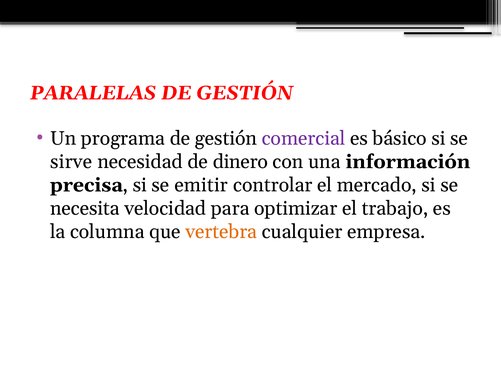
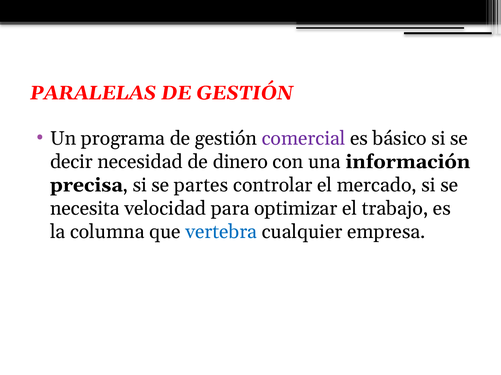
sirve: sirve -> decir (71, 162)
emitir: emitir -> partes (201, 185)
vertebra colour: orange -> blue (221, 232)
